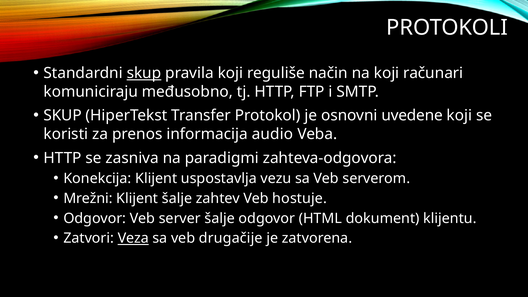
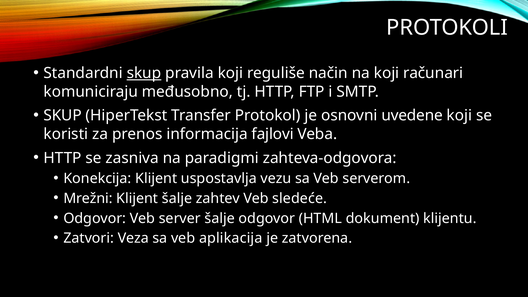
audio: audio -> fajlovi (273, 134)
hostuje: hostuje -> sledeće (300, 198)
Veza underline: present -> none (133, 238)
drugačije: drugačije -> aplikacija (231, 238)
